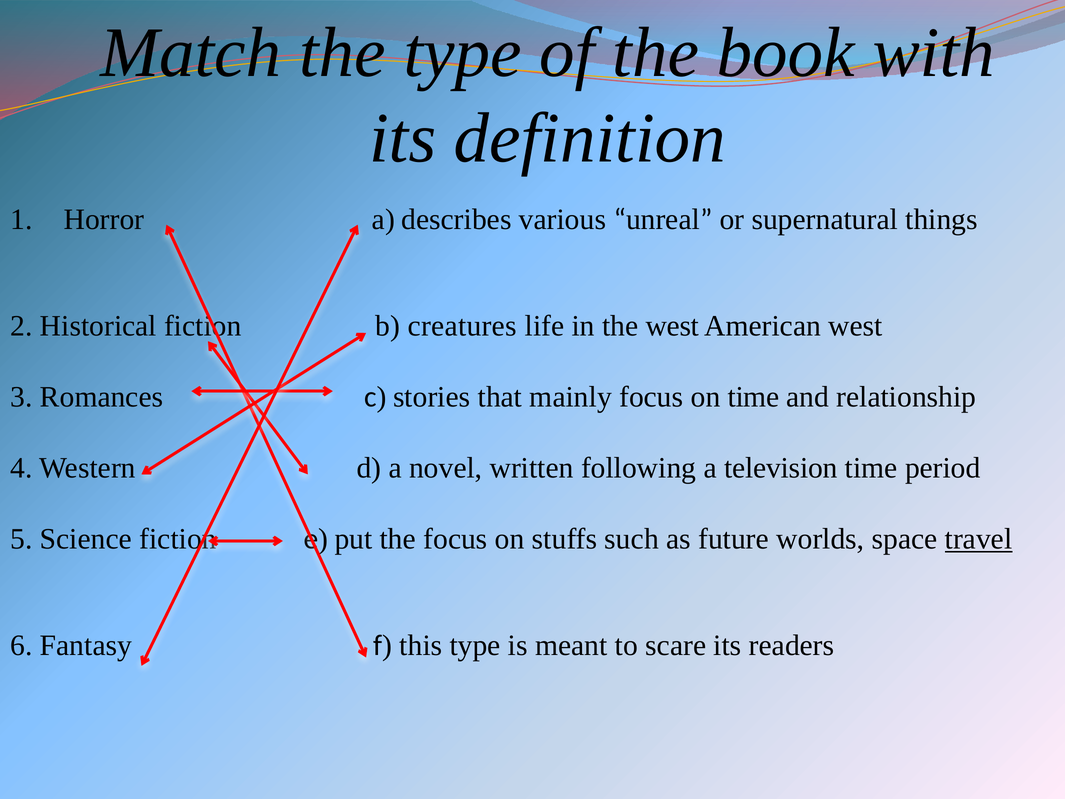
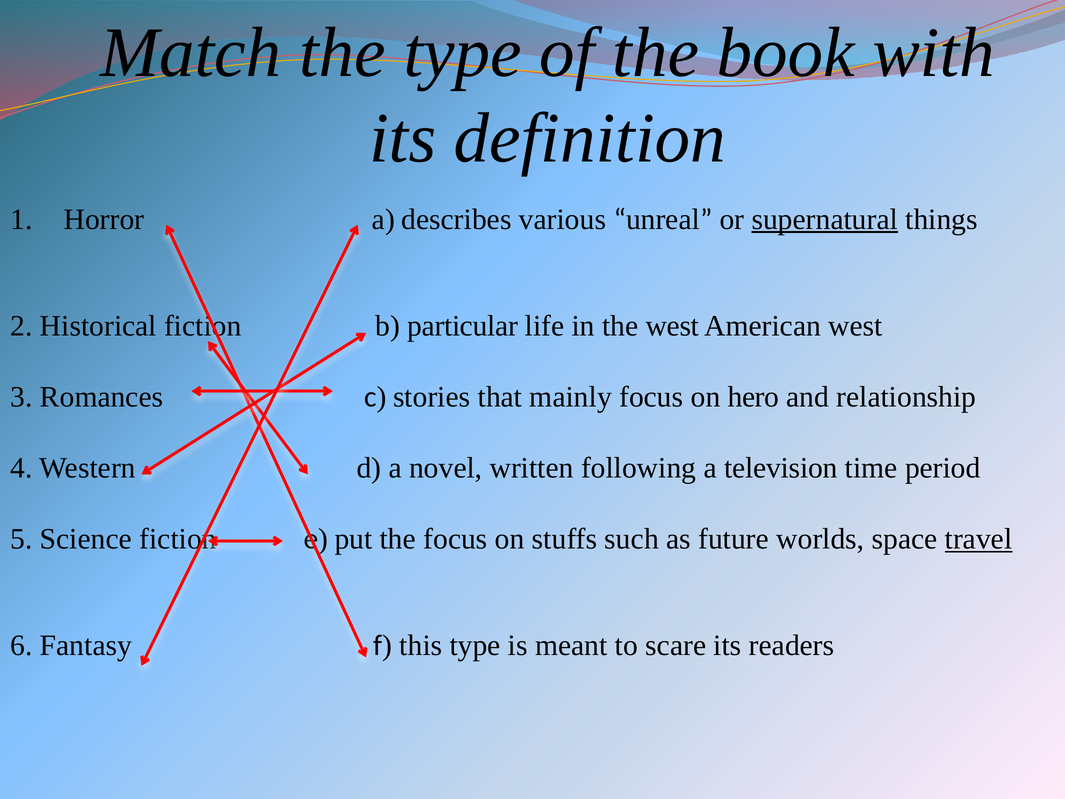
supernatural underline: none -> present (825, 219)
creatures: creatures -> particular (463, 326)
on time: time -> hero (753, 397)
